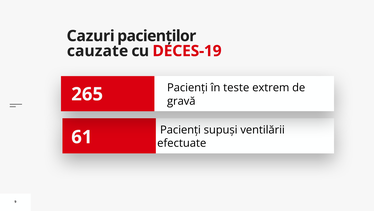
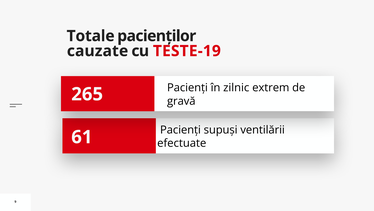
Cazuri: Cazuri -> Totale (91, 36)
DECES-19: DECES-19 -> TESTE-19 (187, 51)
teste: teste -> zilnic (236, 87)
